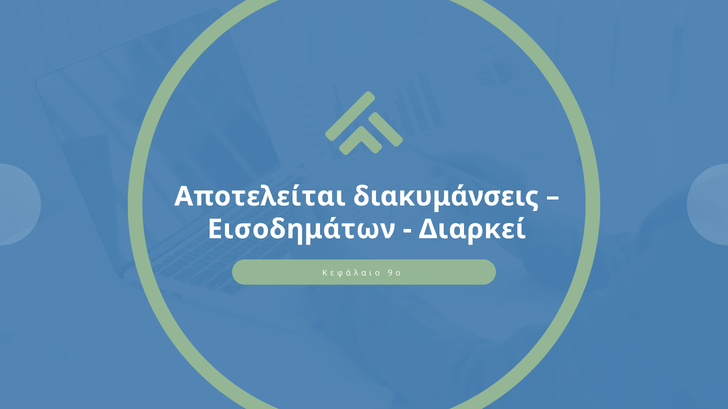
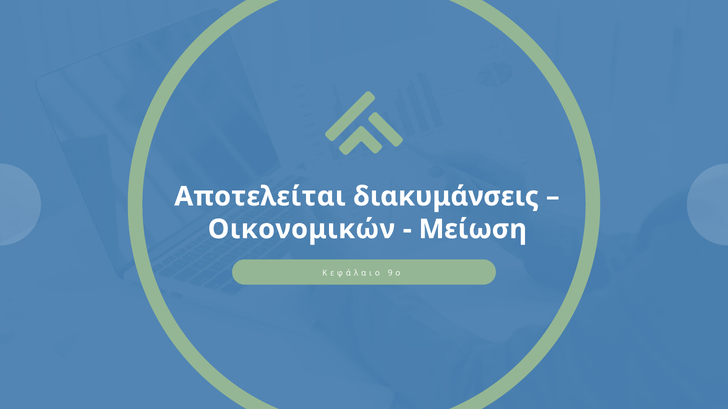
Εισοδημάτων: Εισοδημάτων -> Οικονομικών (301, 229)
Διαρκεί: Διαρκεί -> Μείωση (473, 229)
